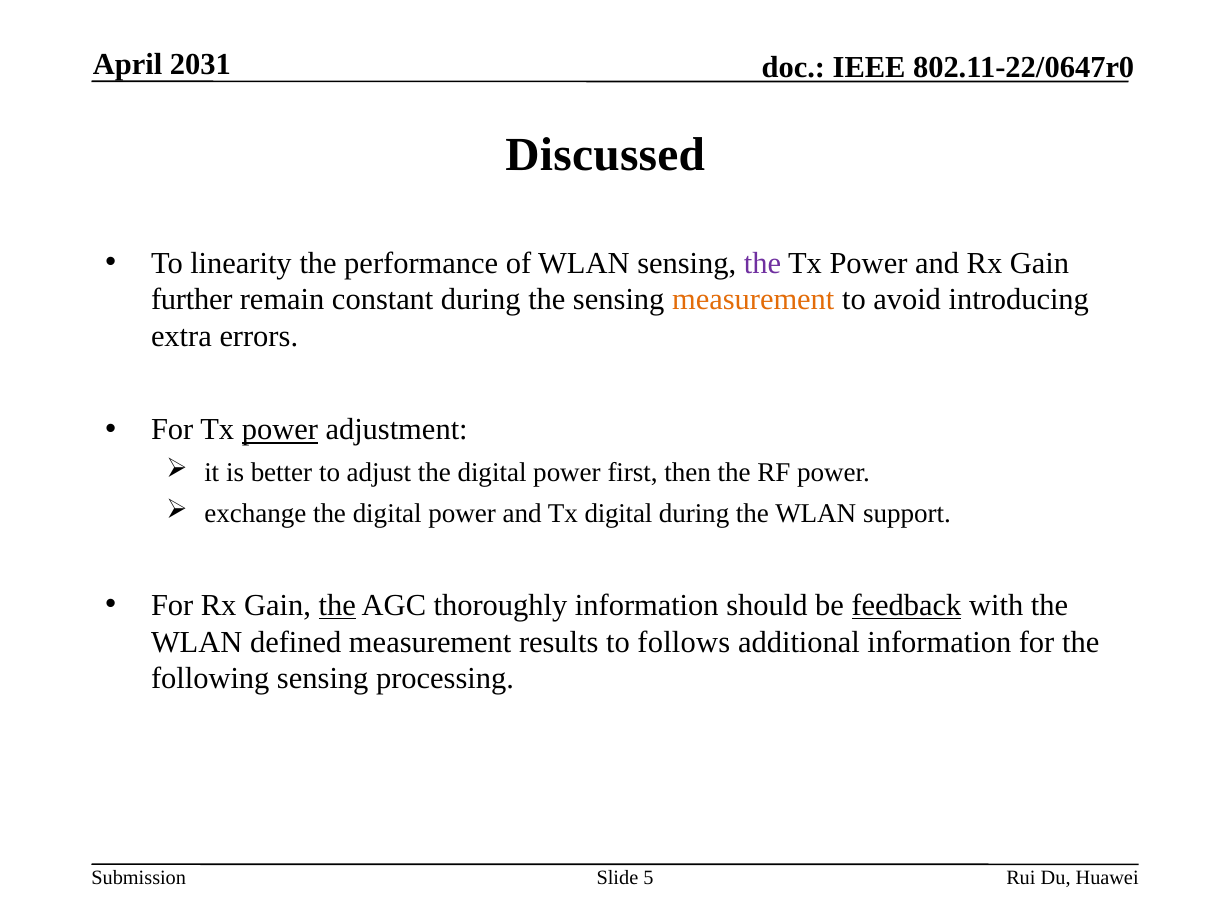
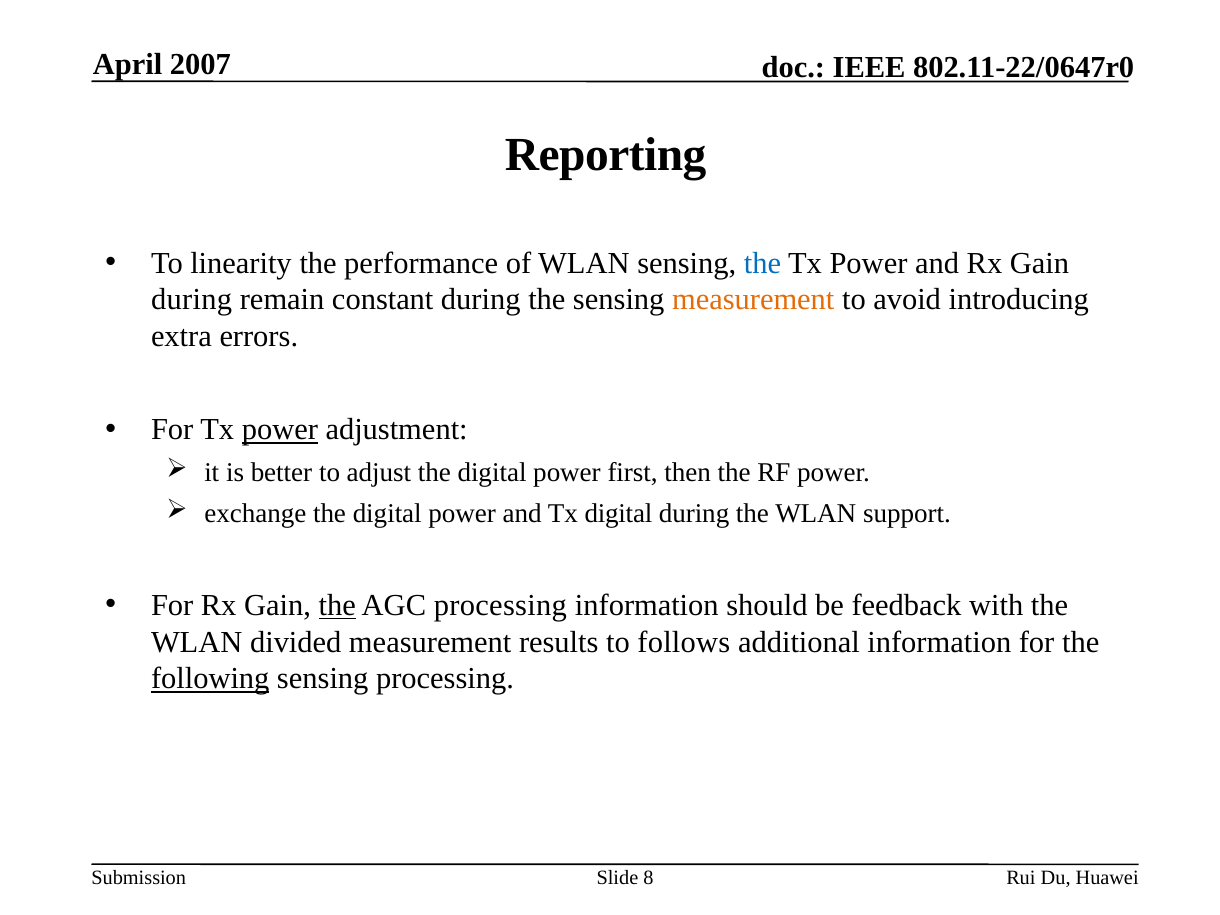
2031: 2031 -> 2007 (200, 65)
Discussed: Discussed -> Reporting (606, 155)
the colour: purple -> blue (762, 263)
further: further -> during (192, 300)
AGC thoroughly: thoroughly -> processing (500, 605)
feedback underline: present -> none (906, 605)
defined: defined -> divided (296, 642)
following underline: none -> present (210, 679)
5: 5 -> 8 (649, 878)
